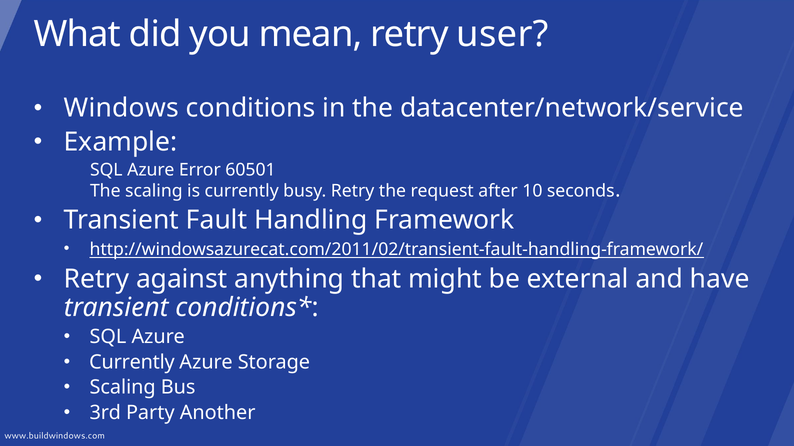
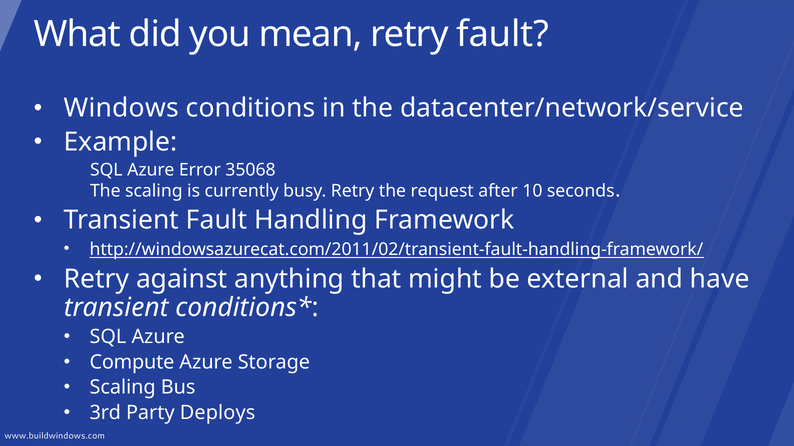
retry user: user -> fault (503, 34)
60501: 60501 -> 35068 (250, 170)
Currently: Currently -> Compute (132, 363)
Another: Another -> Deploys (218, 413)
